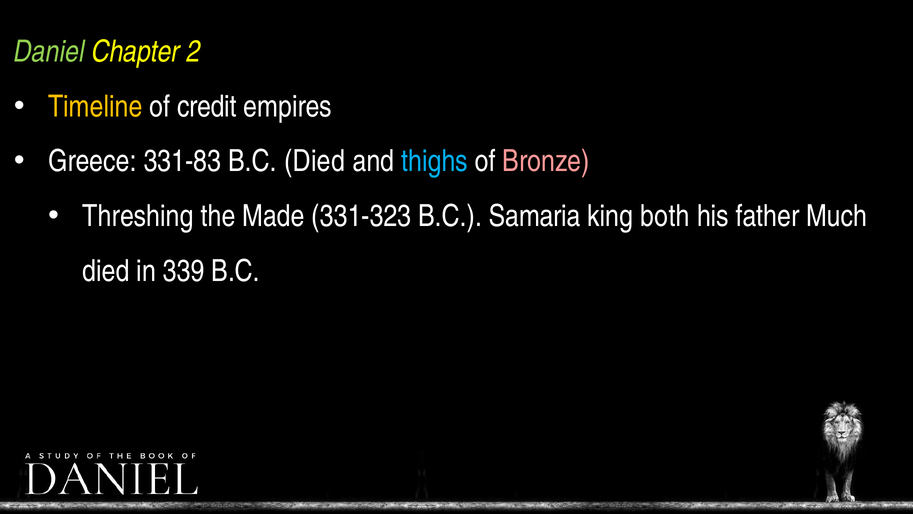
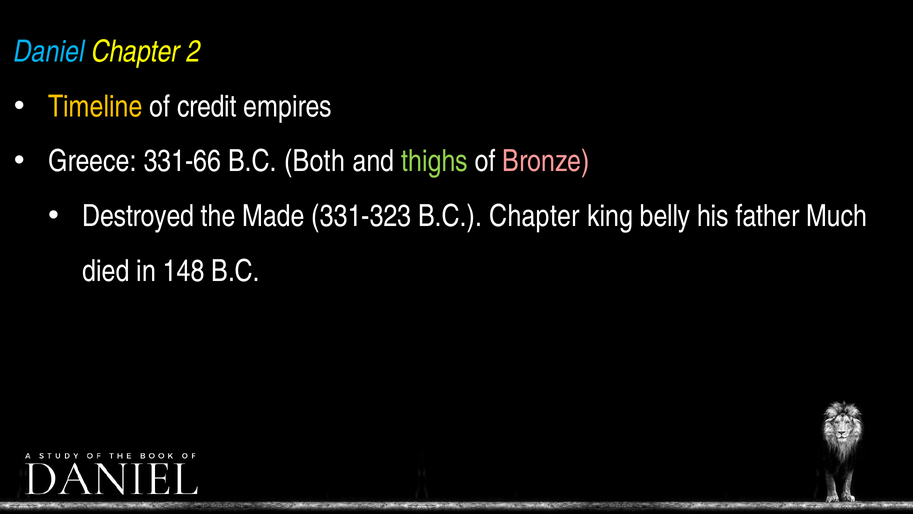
Daniel colour: light green -> light blue (49, 52)
331-83: 331-83 -> 331-66 (182, 161)
B.C Died: Died -> Both (315, 161)
thighs colour: light blue -> light green (435, 161)
Threshing: Threshing -> Destroyed (138, 216)
B.C Samaria: Samaria -> Chapter (534, 216)
both: both -> belly (665, 216)
339: 339 -> 148 (184, 271)
